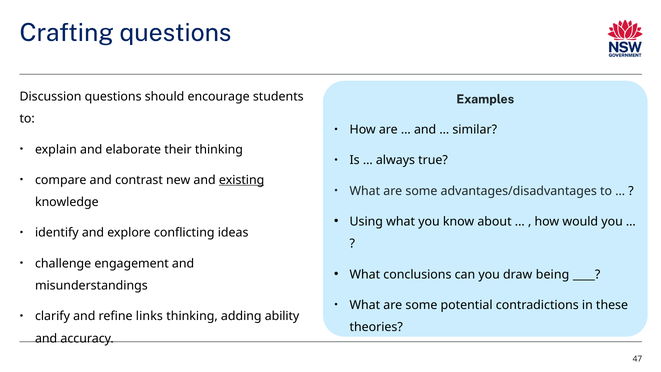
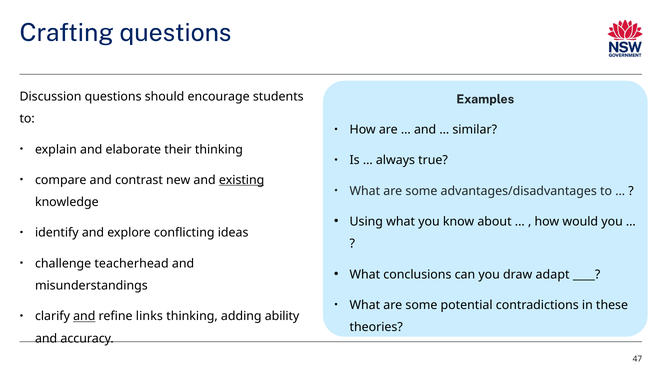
engagement: engagement -> teacherhead (132, 263)
being: being -> adapt (553, 274)
and underline: none -> present (84, 316)
